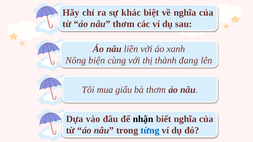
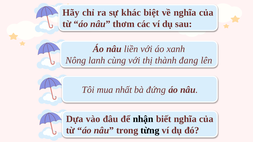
biện: biện -> lanh (97, 61)
giấu: giấu -> nhất (124, 90)
bà thơm: thơm -> đứng (156, 90)
từng colour: blue -> black (150, 131)
